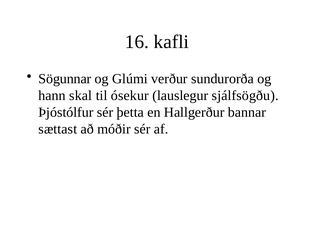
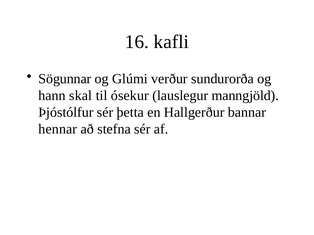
sjálfsögðu: sjálfsögðu -> manngjöld (245, 96)
sættast: sættast -> hennar (58, 129)
móðir: móðir -> stefna (114, 129)
